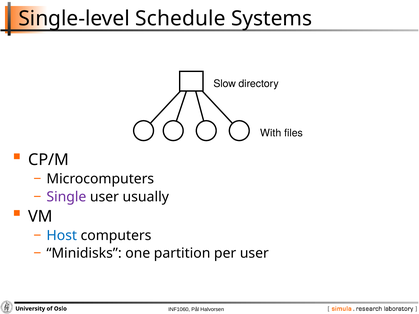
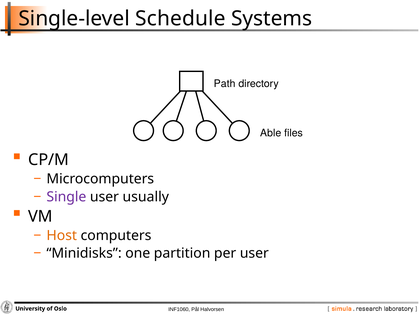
Slow: Slow -> Path (225, 84)
With: With -> Able (271, 133)
Host colour: blue -> orange (62, 236)
